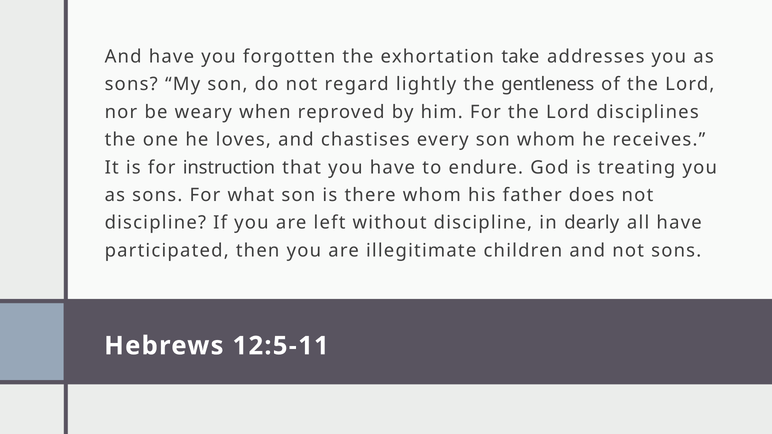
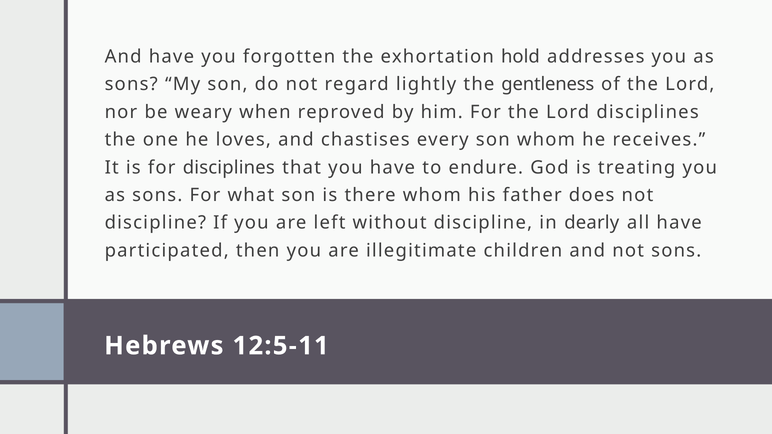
take: take -> hold (520, 57)
for instruction: instruction -> disciplines (229, 168)
